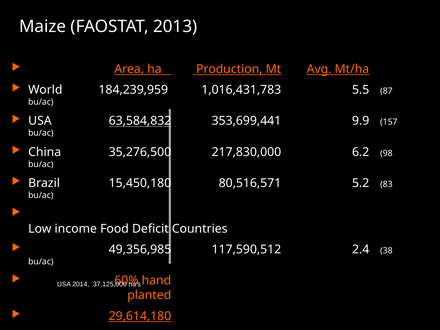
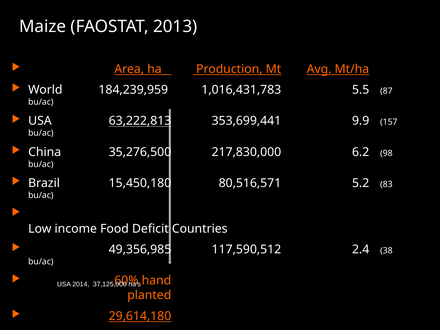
63,584,832: 63,584,832 -> 63,222,813 (140, 121)
